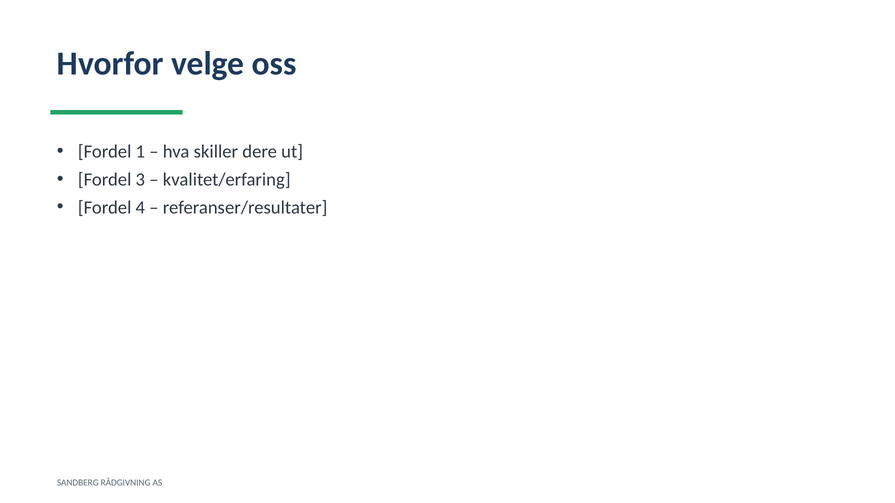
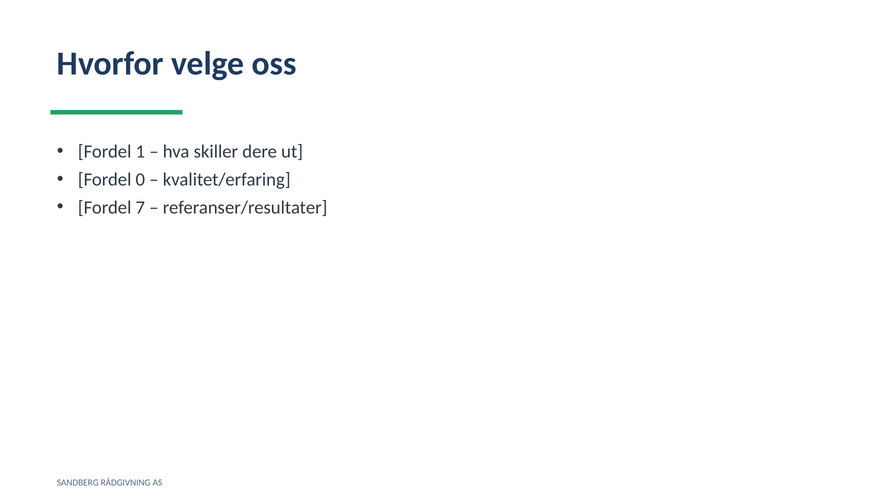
3: 3 -> 0 (140, 180)
4: 4 -> 7 (140, 208)
